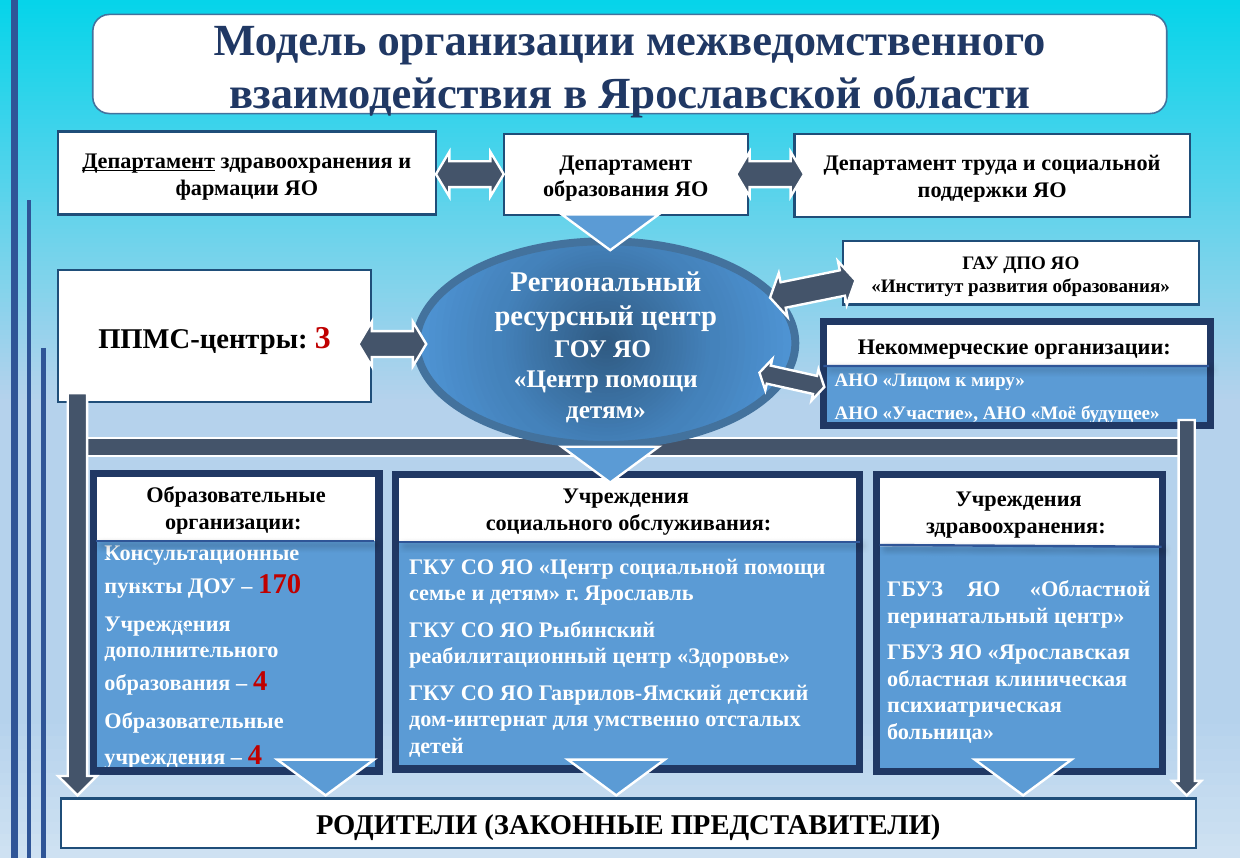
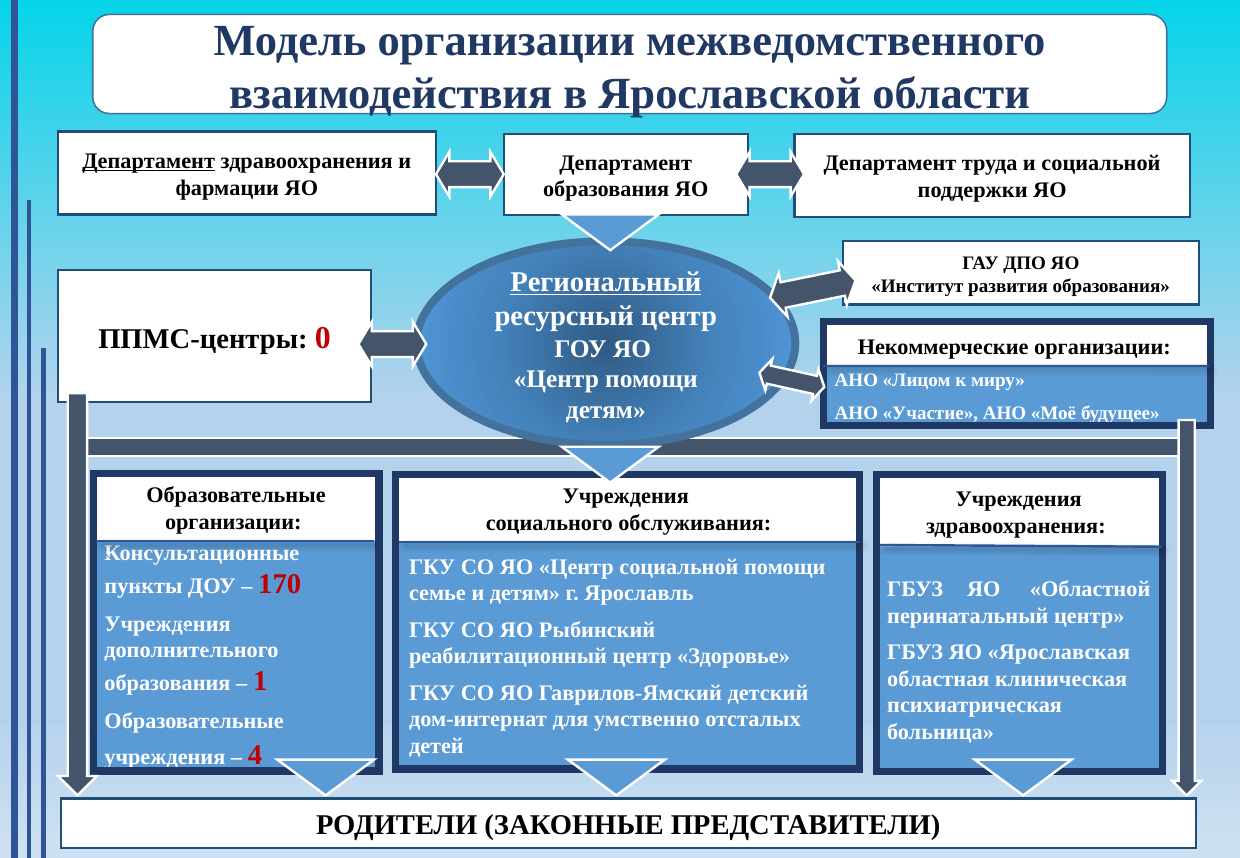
Региональный underline: none -> present (606, 282)
3: 3 -> 0 (323, 339)
4: 4 -> 1 (260, 682)
